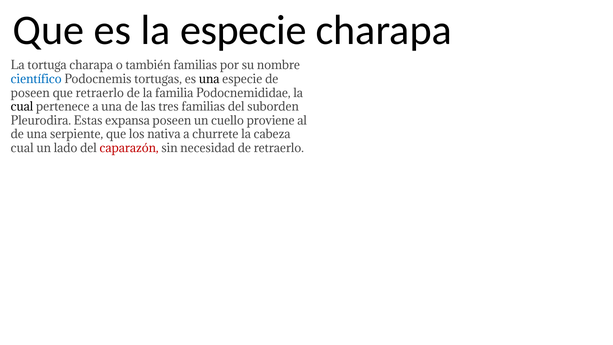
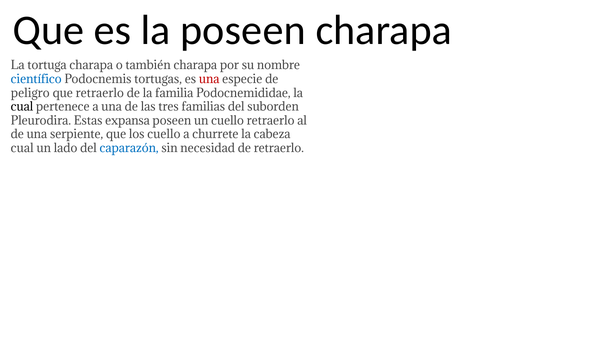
la especie: especie -> poseen (243, 30)
también familias: familias -> charapa (195, 66)
una colour: black -> red (209, 79)
poseen: poseen -> peligro (30, 93)
cuello proviene: proviene -> retraerlo (271, 121)
los nativa: nativa -> cuello (164, 135)
caparazón colour: red -> blue (129, 148)
